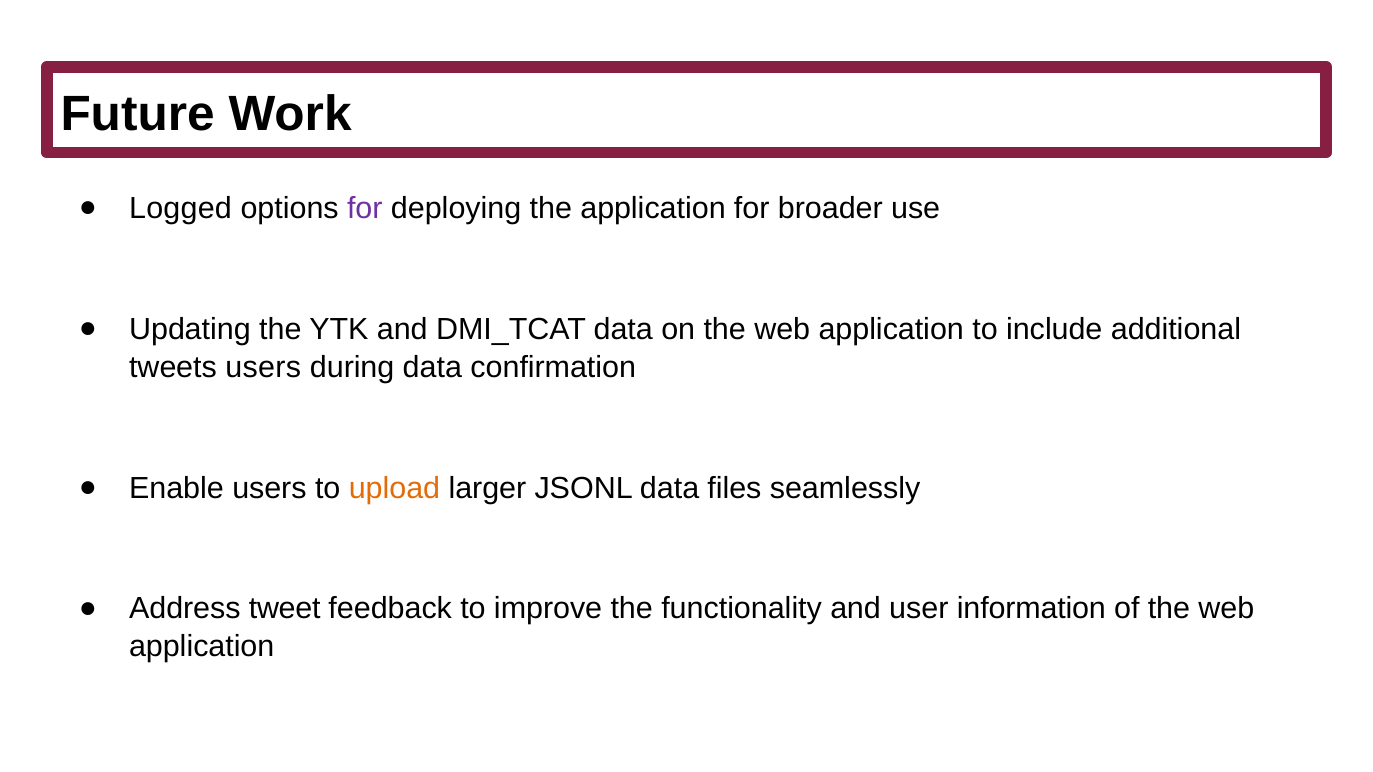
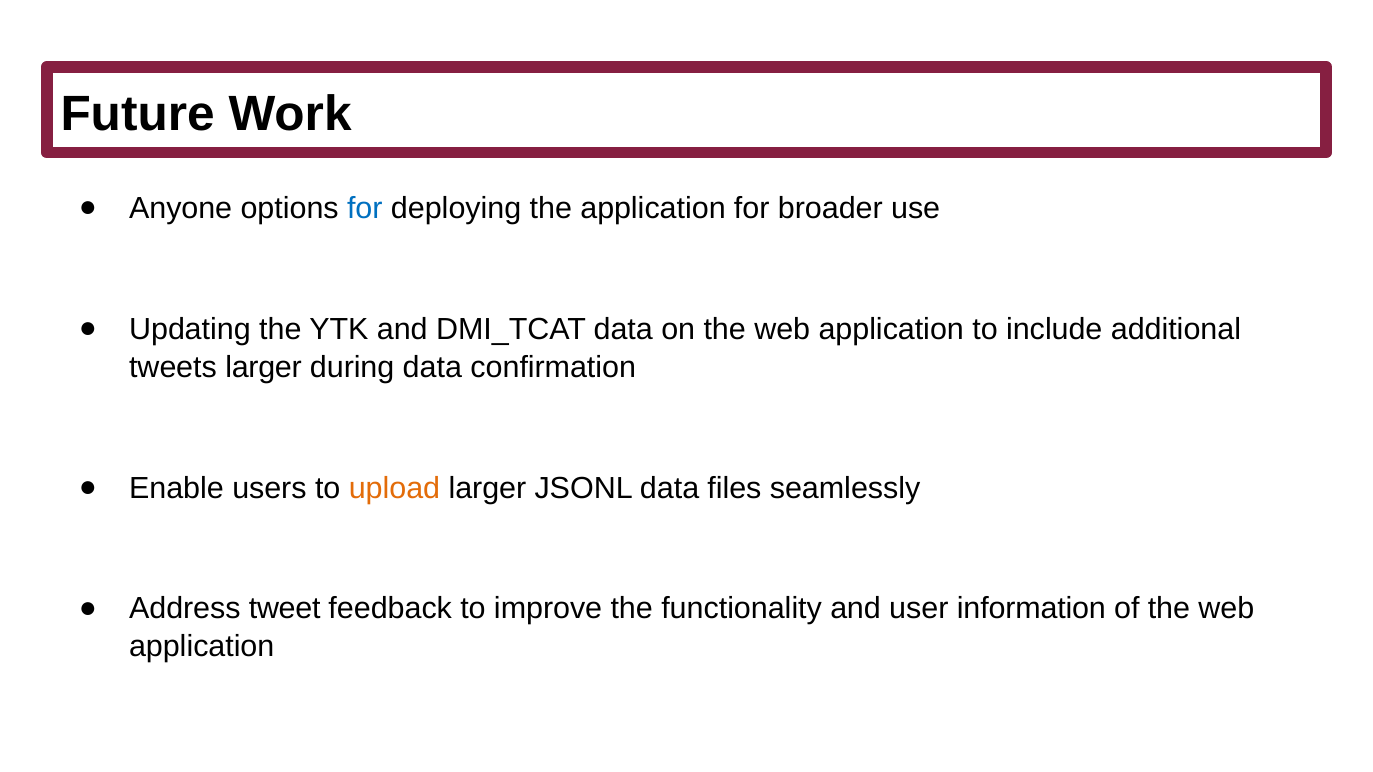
Logged: Logged -> Anyone (181, 208)
for colour: purple -> blue (365, 208)
tweets users: users -> larger (264, 367)
